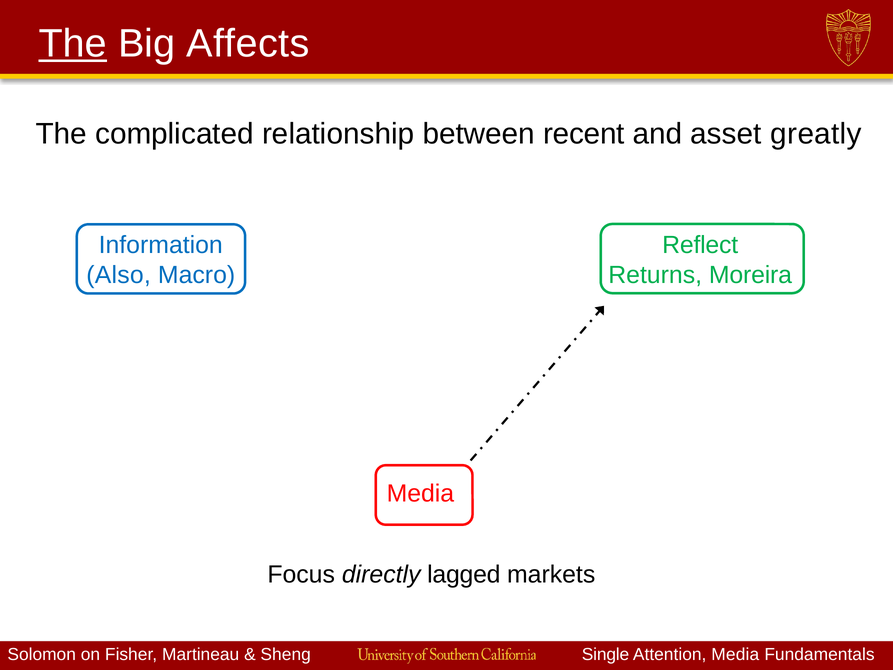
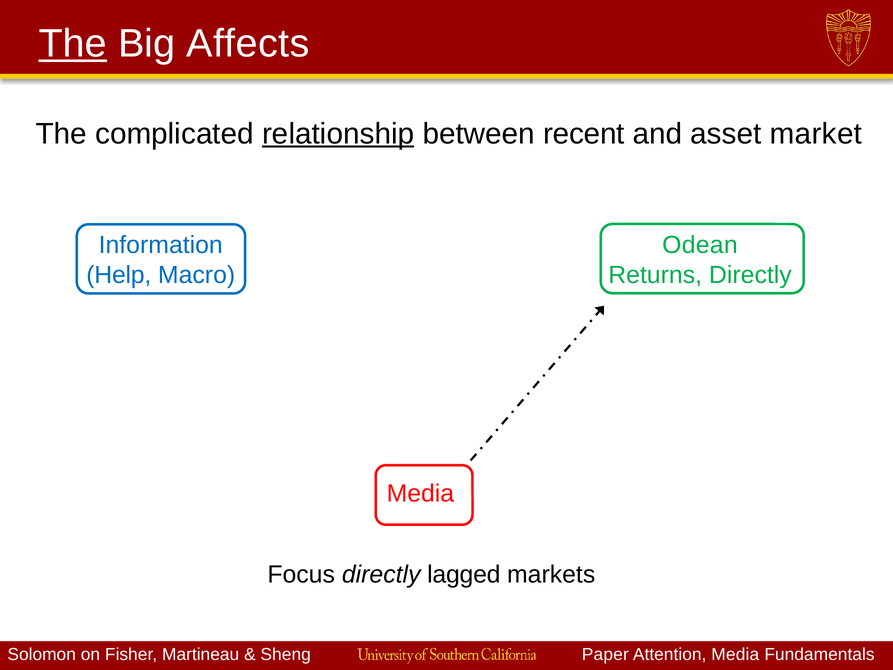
relationship underline: none -> present (338, 134)
greatly: greatly -> market (816, 134)
Reflect: Reflect -> Odean (700, 245)
Also: Also -> Help (119, 275)
Returns Moreira: Moreira -> Directly (750, 275)
Single: Single -> Paper (605, 654)
